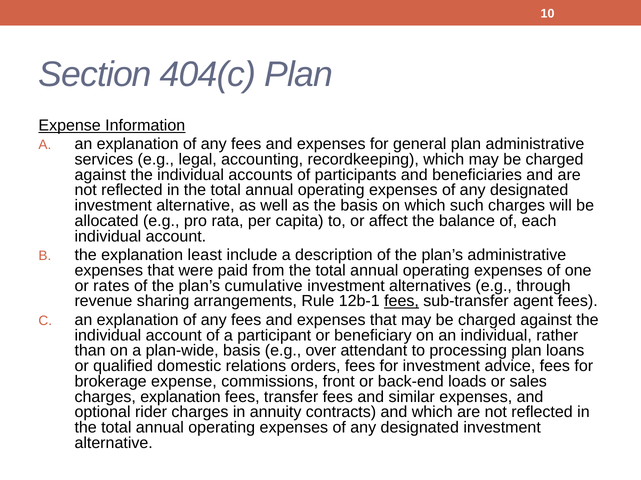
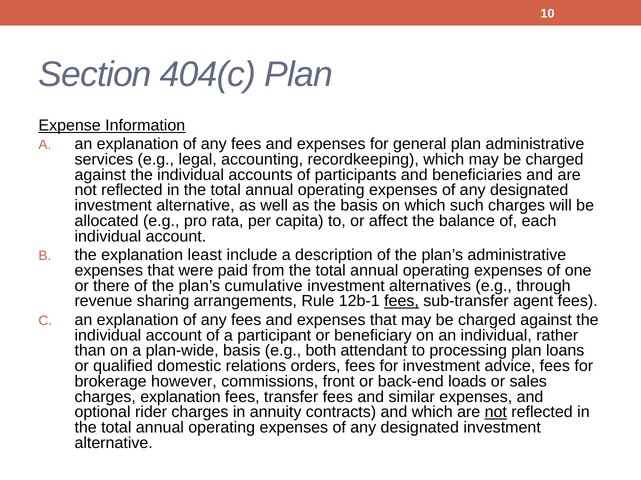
rates: rates -> there (111, 286)
over: over -> both (321, 351)
brokerage expense: expense -> however (184, 382)
not underline: none -> present (496, 413)
